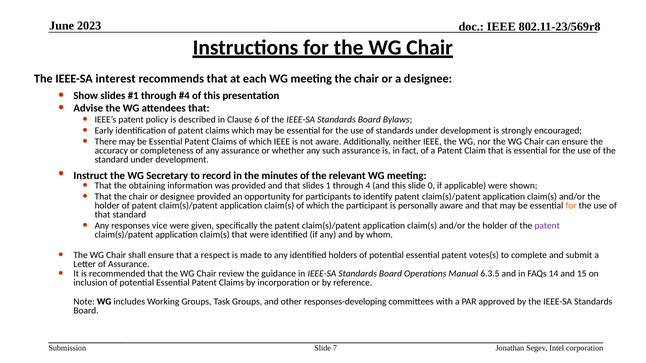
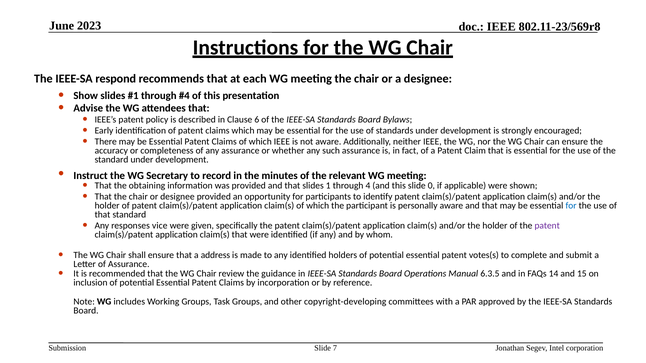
interest: interest -> respond (116, 79)
for colour: orange -> blue (571, 206)
respect: respect -> address (215, 255)
responses-developing: responses-developing -> copyright-developing (345, 302)
